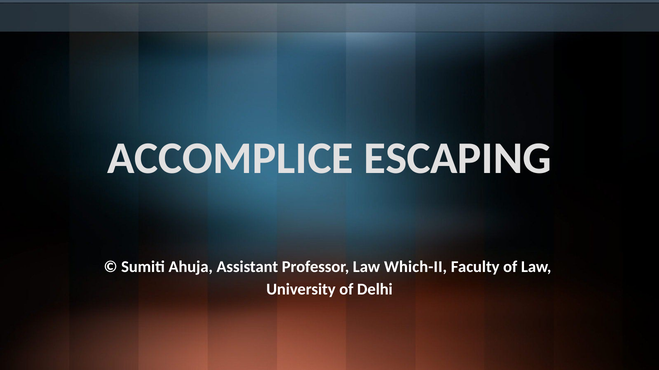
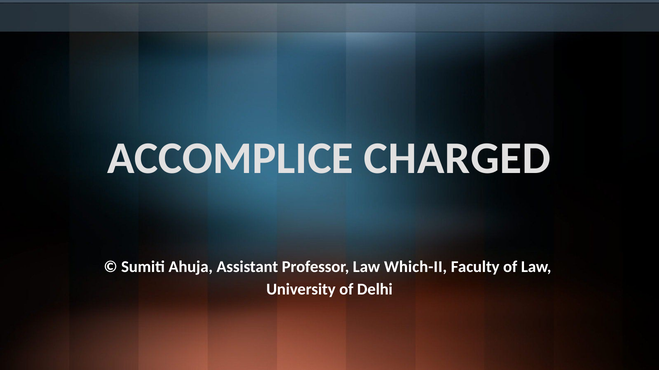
ESCAPING: ESCAPING -> CHARGED (457, 159)
